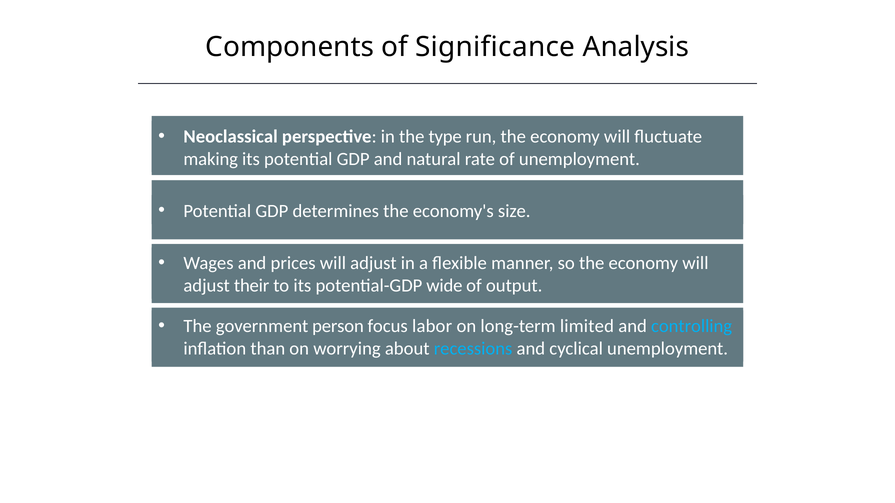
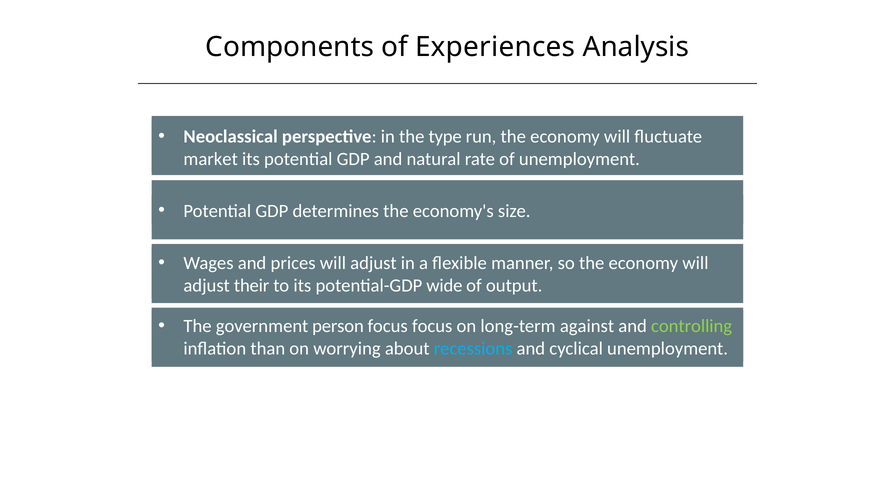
Significance: Significance -> Experiences (495, 47)
making: making -> market (211, 159)
focus labor: labor -> focus (432, 326)
limited: limited -> against (587, 326)
controlling colour: light blue -> light green (692, 326)
